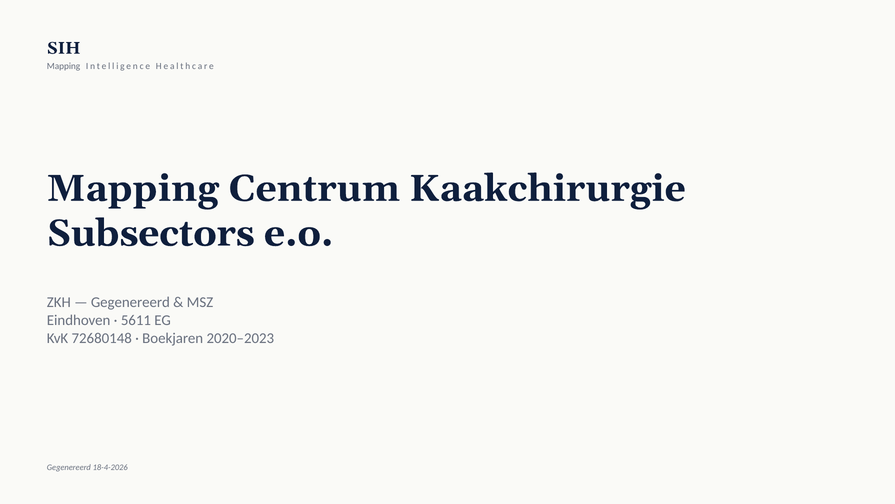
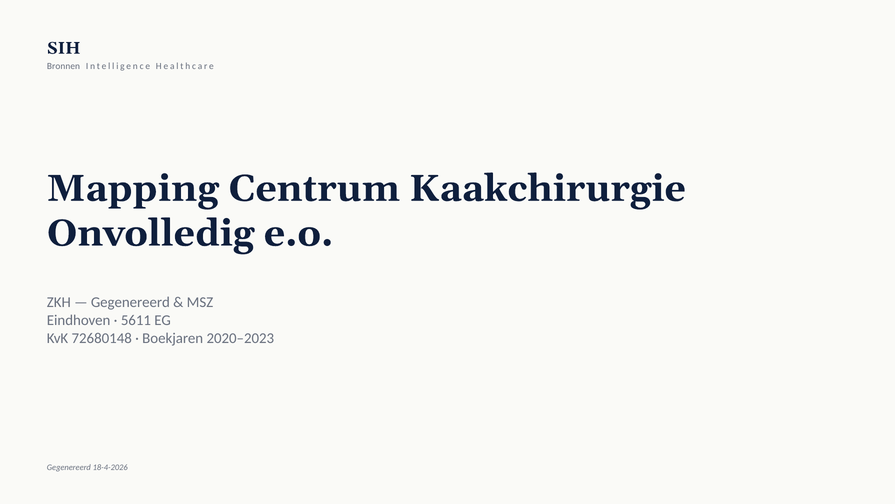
Mapping: Mapping -> Bronnen (63, 66)
Subsectors: Subsectors -> Onvolledig (151, 233)
